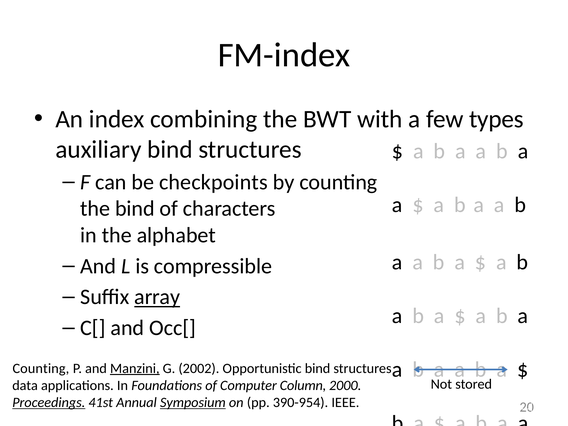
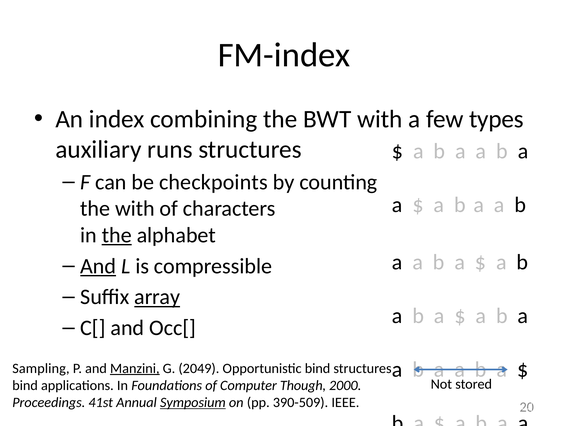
auxiliary bind: bind -> runs (170, 149)
the bind: bind -> with (135, 209)
the underline: none -> present (117, 235)
And underline: none -> present (98, 266)
Counting: Counting -> Sampling (41, 368)
2002: 2002 -> 2049 (199, 368)
data: data -> bind (25, 385)
Column: Column -> Though (303, 385)
Proceedings underline: present -> none (49, 403)
390-954: 390-954 -> 390-509 (301, 403)
